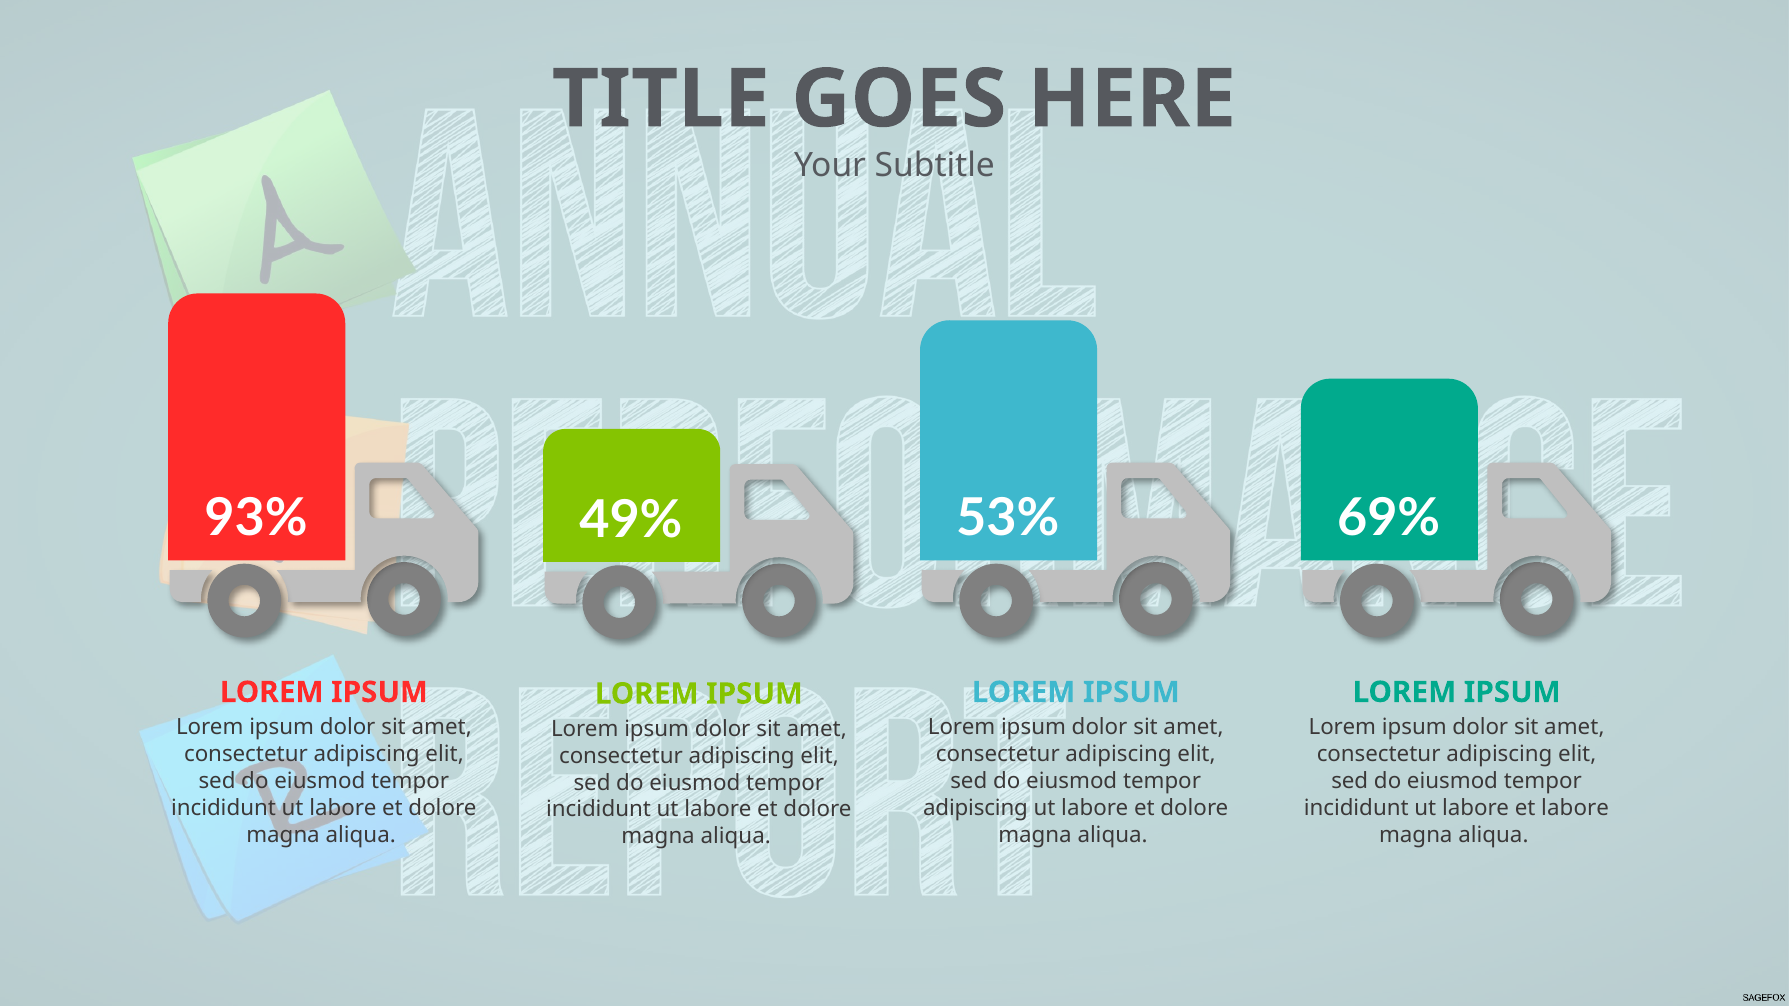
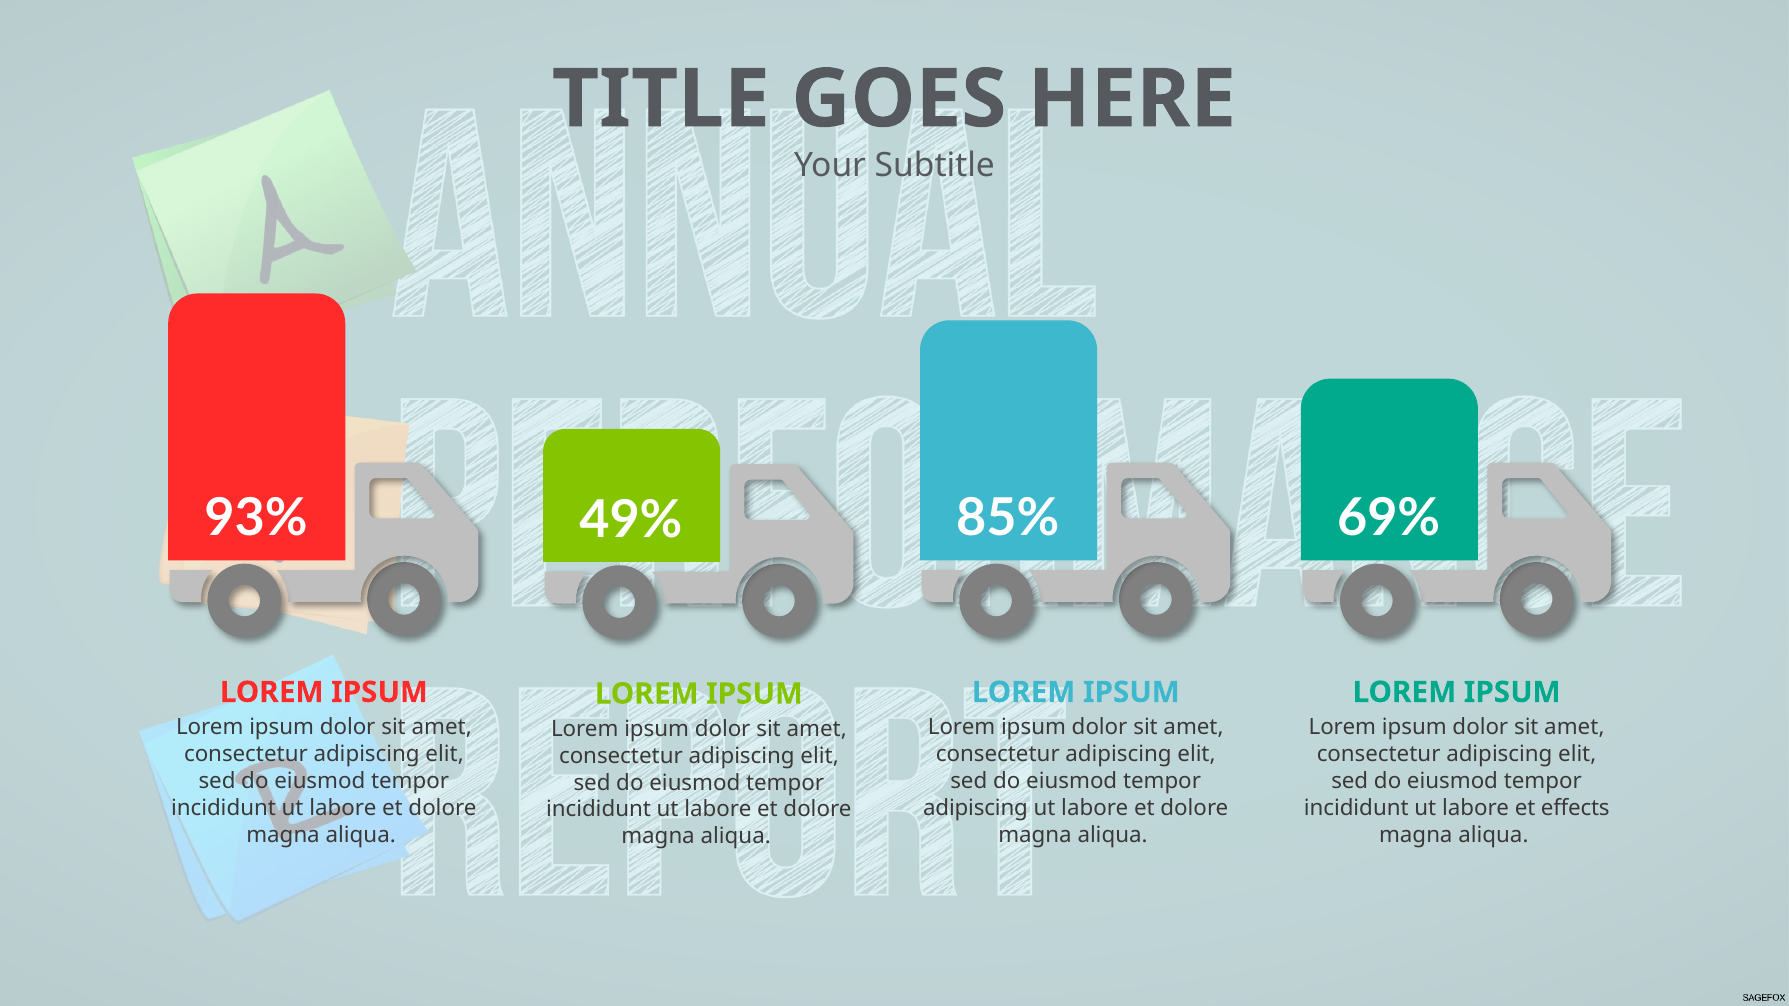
53%: 53% -> 85% (1008, 519)
et labore: labore -> effects (1575, 808)
